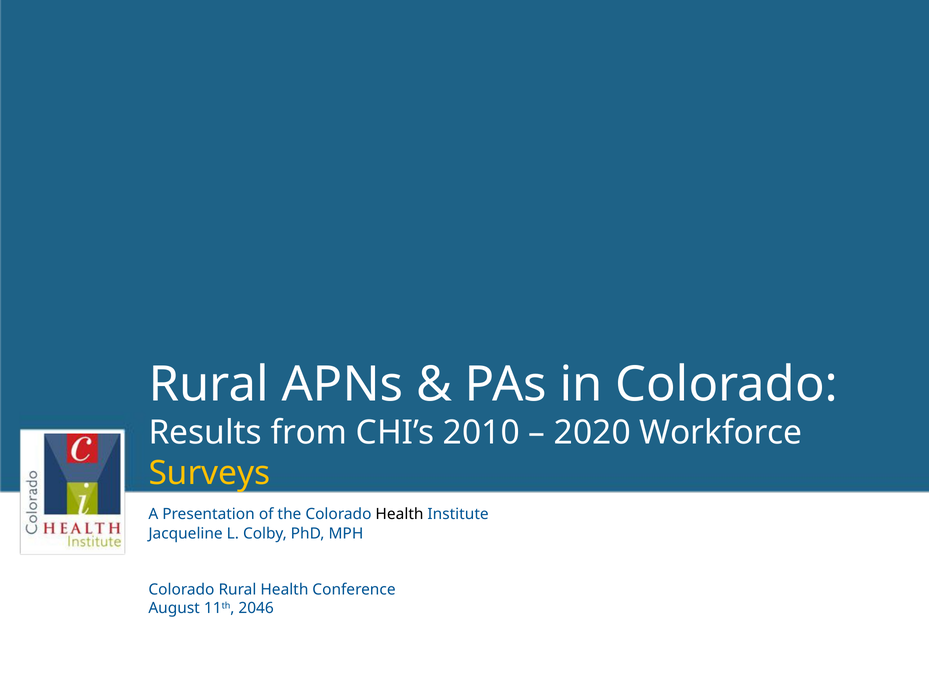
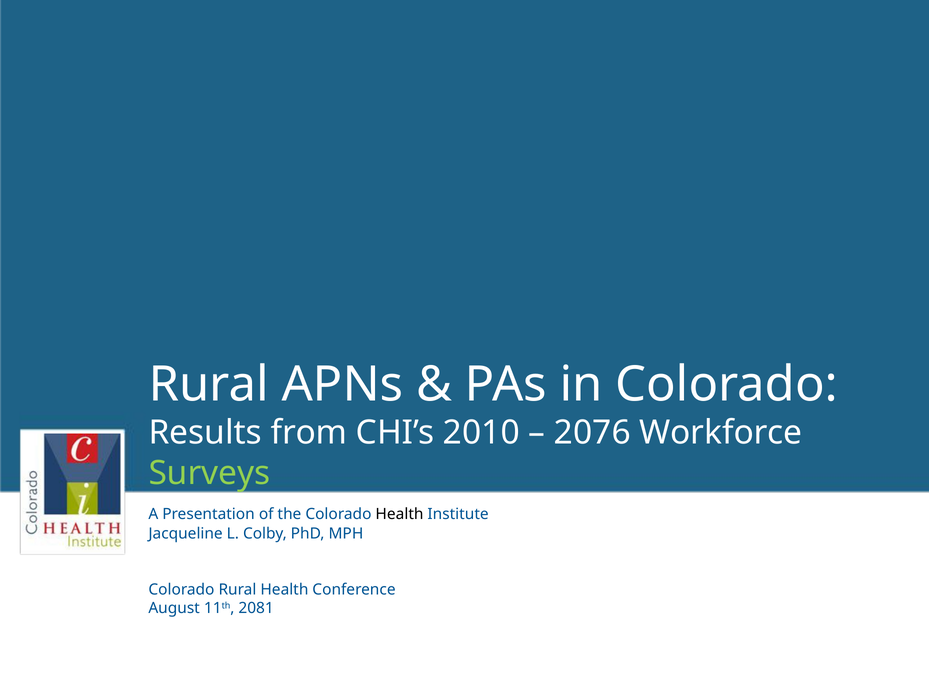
2020: 2020 -> 2076 (592, 433)
Surveys colour: yellow -> light green (209, 473)
2046: 2046 -> 2081 (256, 608)
